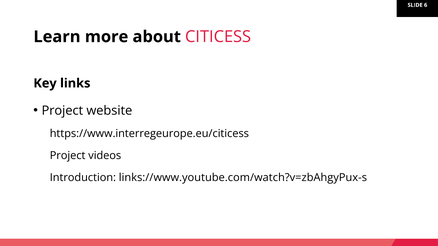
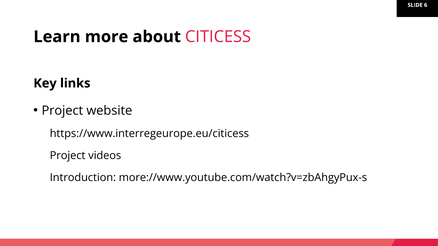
links://www.youtube.com/watch?v=zbAhgyPux-s: links://www.youtube.com/watch?v=zbAhgyPux-s -> more://www.youtube.com/watch?v=zbAhgyPux-s (243, 178)
